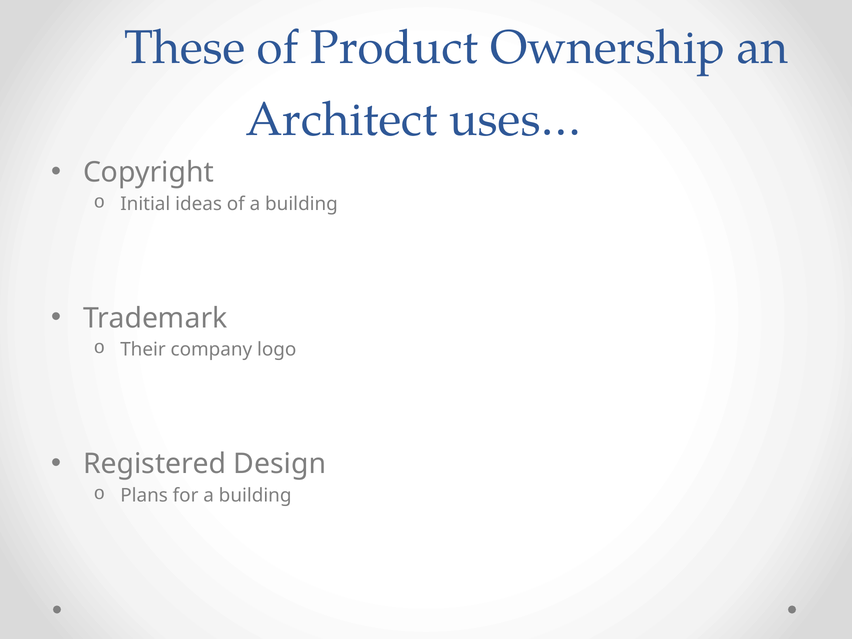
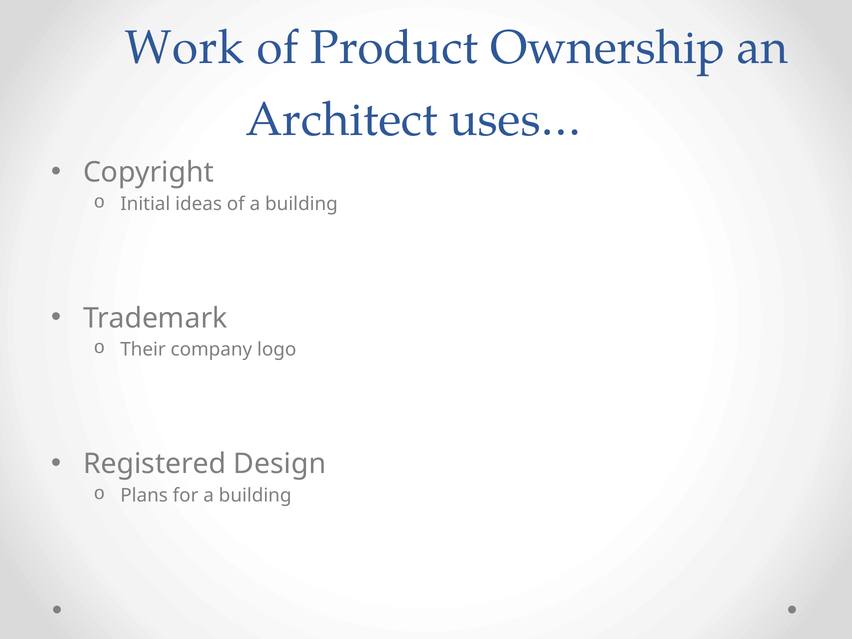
These: These -> Work (184, 48)
